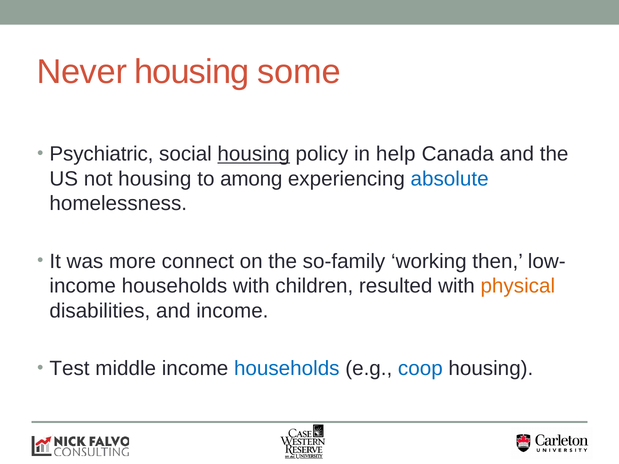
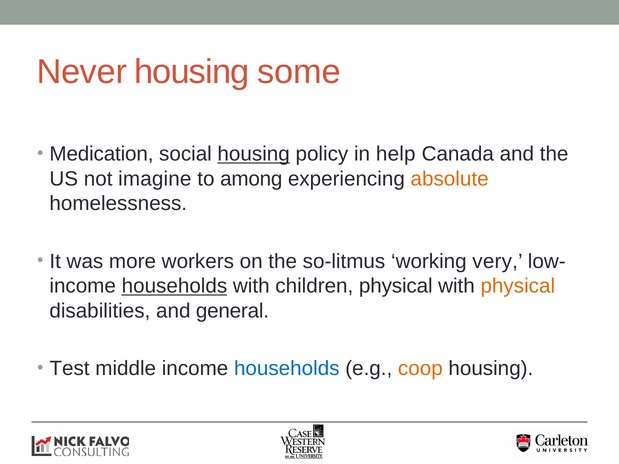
Psychiatric: Psychiatric -> Medication (101, 154)
not housing: housing -> imagine (155, 179)
absolute colour: blue -> orange (450, 179)
connect: connect -> workers (198, 261)
so-family: so-family -> so-litmus (344, 261)
then: then -> very (498, 261)
households underline: none -> present (174, 286)
children resulted: resulted -> physical (396, 286)
and income: income -> general (232, 311)
coop colour: blue -> orange (420, 369)
